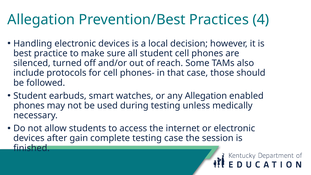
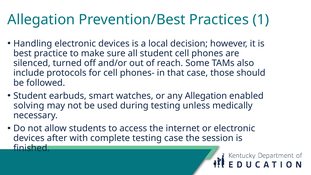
4: 4 -> 1 (261, 20)
phones: phones -> solving (29, 106)
gain: gain -> with (79, 138)
